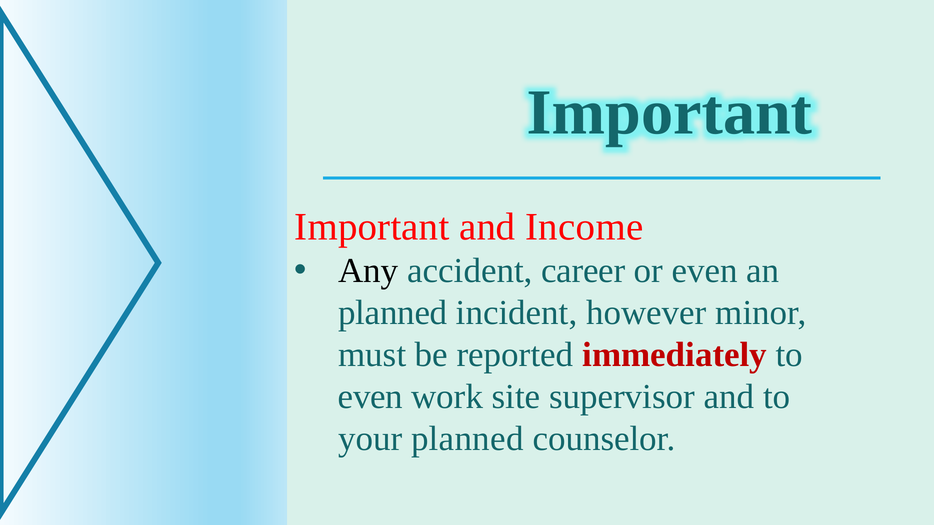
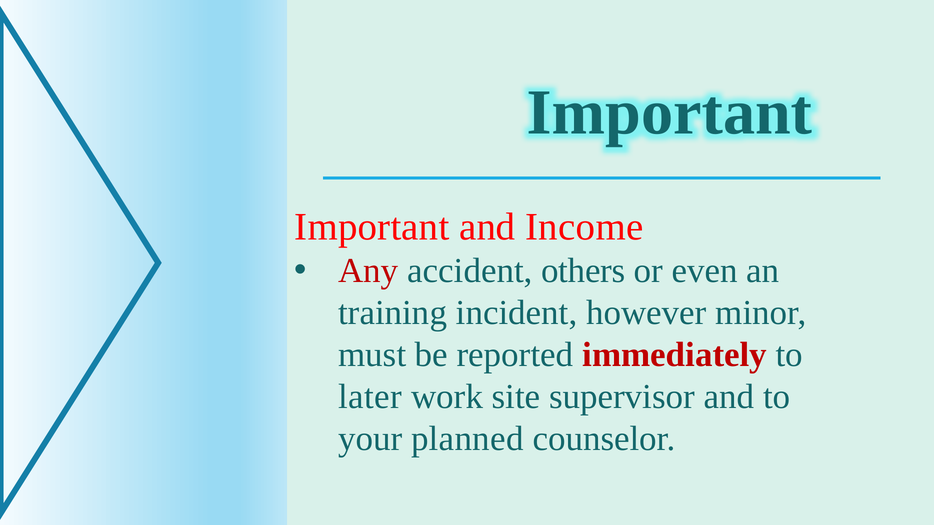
Any colour: black -> red (368, 271)
career: career -> others (583, 271)
planned: planned -> training (393, 313)
even: even -> later (370, 397)
